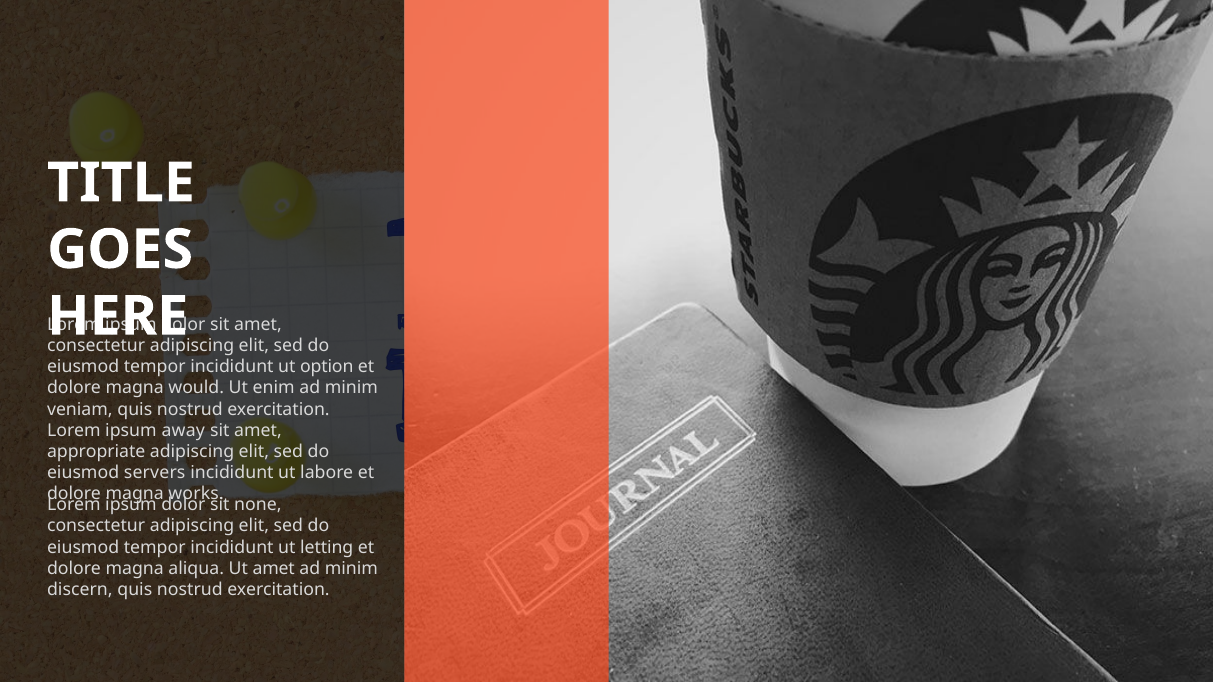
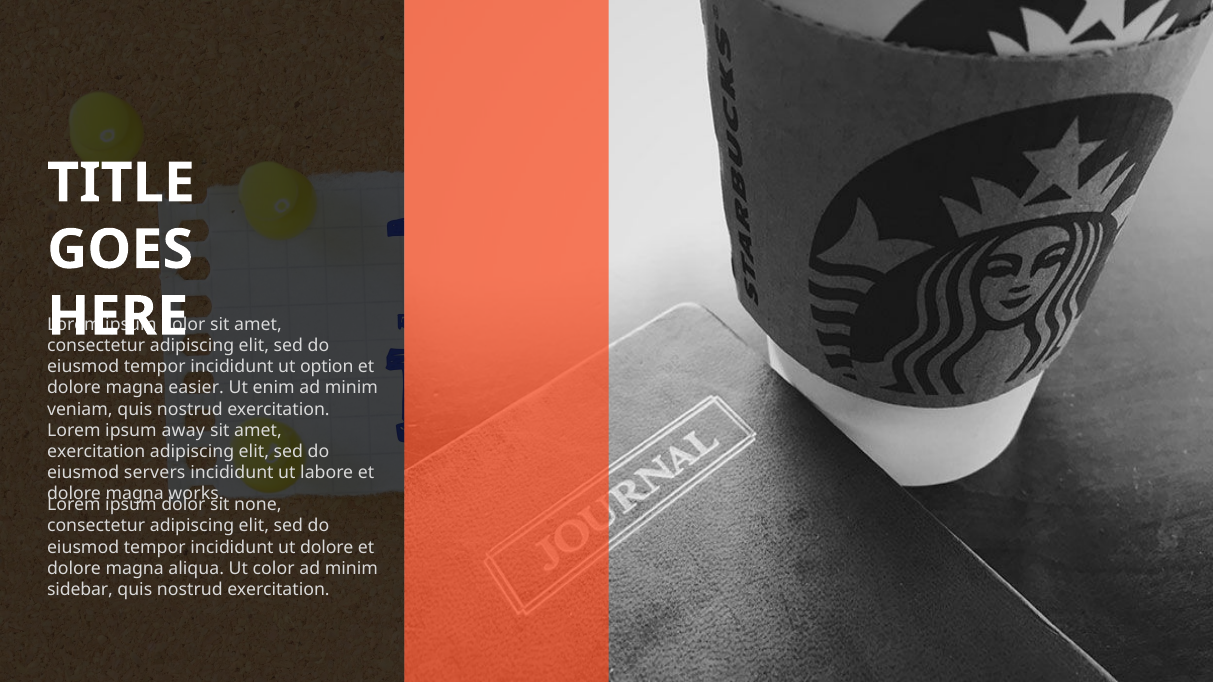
would: would -> easier (196, 388)
appropriate: appropriate -> exercitation (96, 452)
ut letting: letting -> dolore (327, 548)
Ut amet: amet -> color (274, 569)
discern: discern -> sidebar (80, 590)
